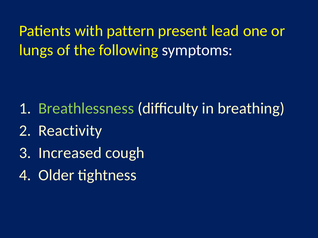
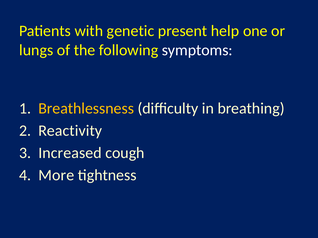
pattern: pattern -> genetic (131, 31)
lead: lead -> help (225, 31)
Breathlessness colour: light green -> yellow (86, 109)
Older: Older -> More (56, 175)
